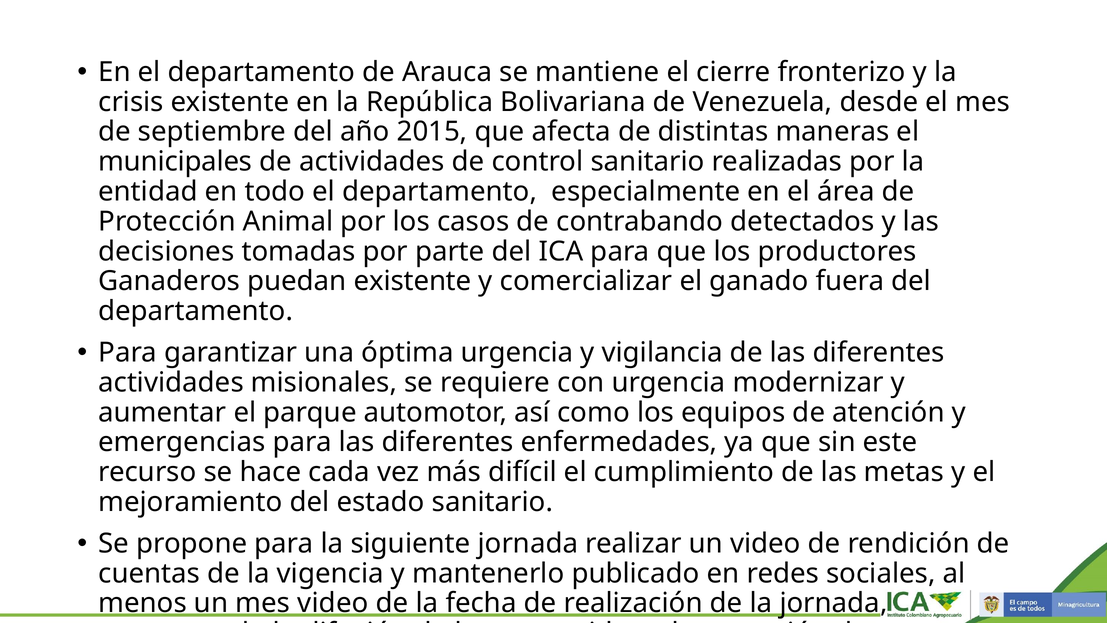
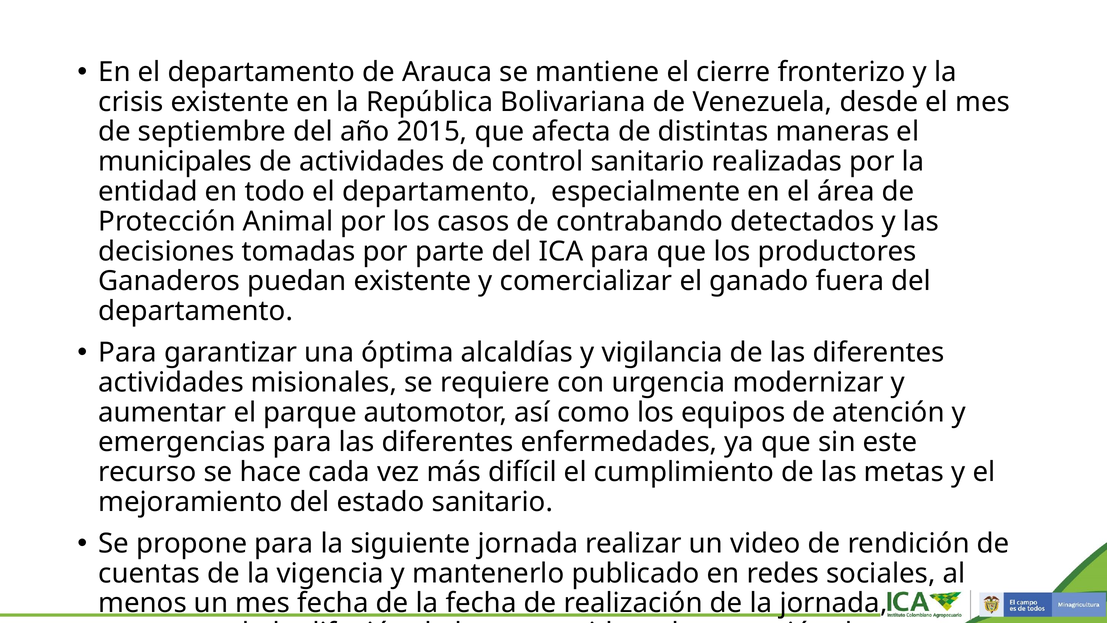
óptima urgencia: urgencia -> alcaldías (517, 352)
mes video: video -> fecha (333, 603)
